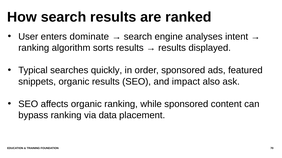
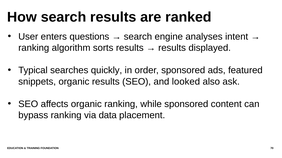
dominate: dominate -> questions (89, 37)
impact: impact -> looked (186, 82)
